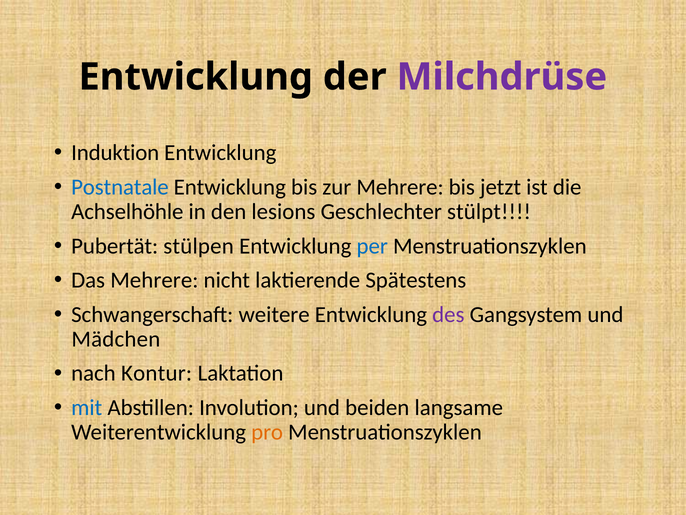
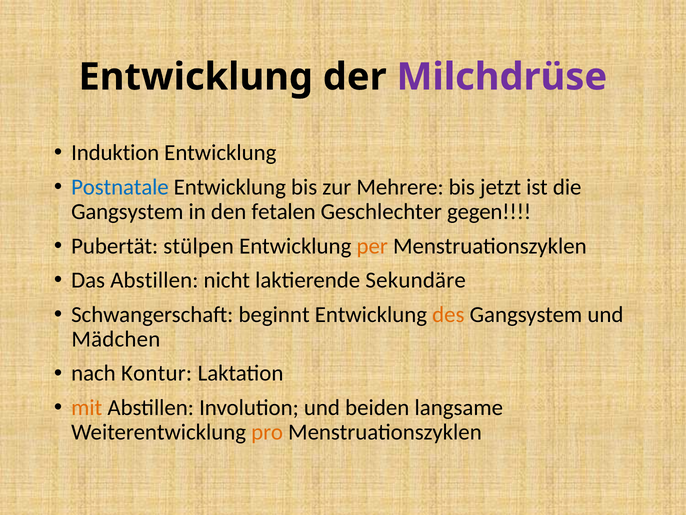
Achselhöhle: Achselhöhle -> Gangsystem (127, 212)
lesions: lesions -> fetalen (284, 212)
stülpt: stülpt -> gegen (489, 212)
per colour: blue -> orange (372, 246)
Das Mehrere: Mehrere -> Abstillen (154, 280)
Spätestens: Spätestens -> Sekundäre (416, 280)
weitere: weitere -> beginnt (274, 314)
des colour: purple -> orange (448, 314)
mit colour: blue -> orange (87, 407)
